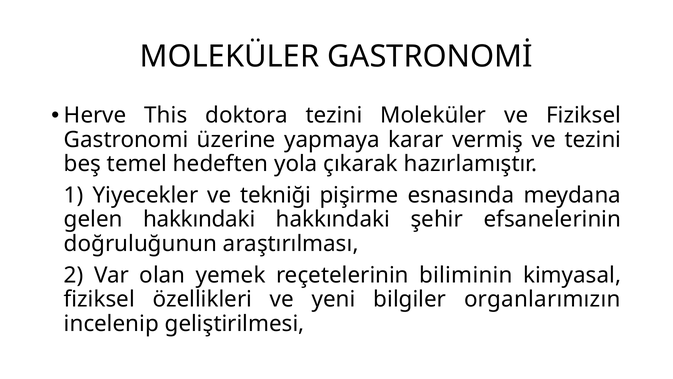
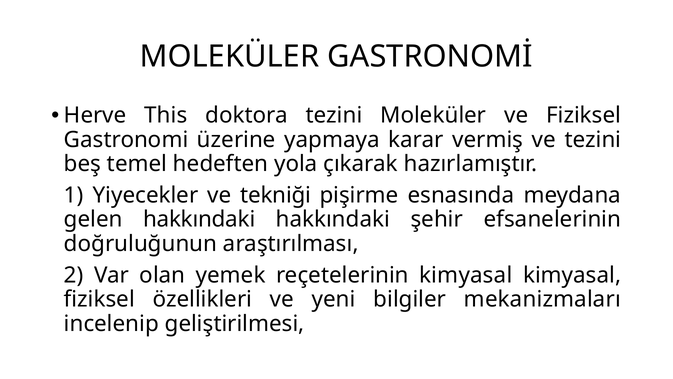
reçetelerinin biliminin: biliminin -> kimyasal (466, 275)
organlarımızın: organlarımızın -> mekanizmaları (542, 299)
